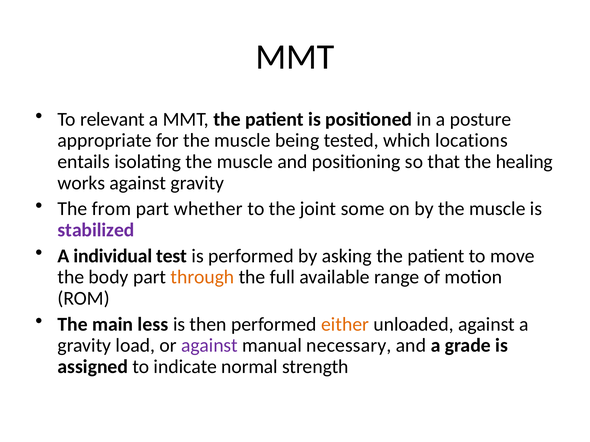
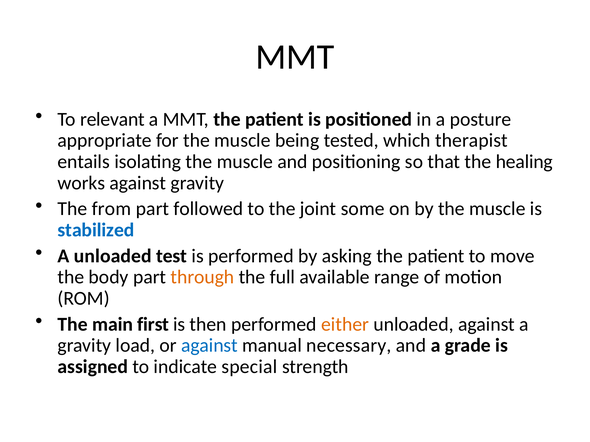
locations: locations -> therapist (471, 141)
whether: whether -> followed (208, 209)
stabilized colour: purple -> blue (96, 230)
A individual: individual -> unloaded (113, 256)
less: less -> first (153, 325)
against colour: purple -> blue (209, 346)
normal: normal -> special (249, 367)
